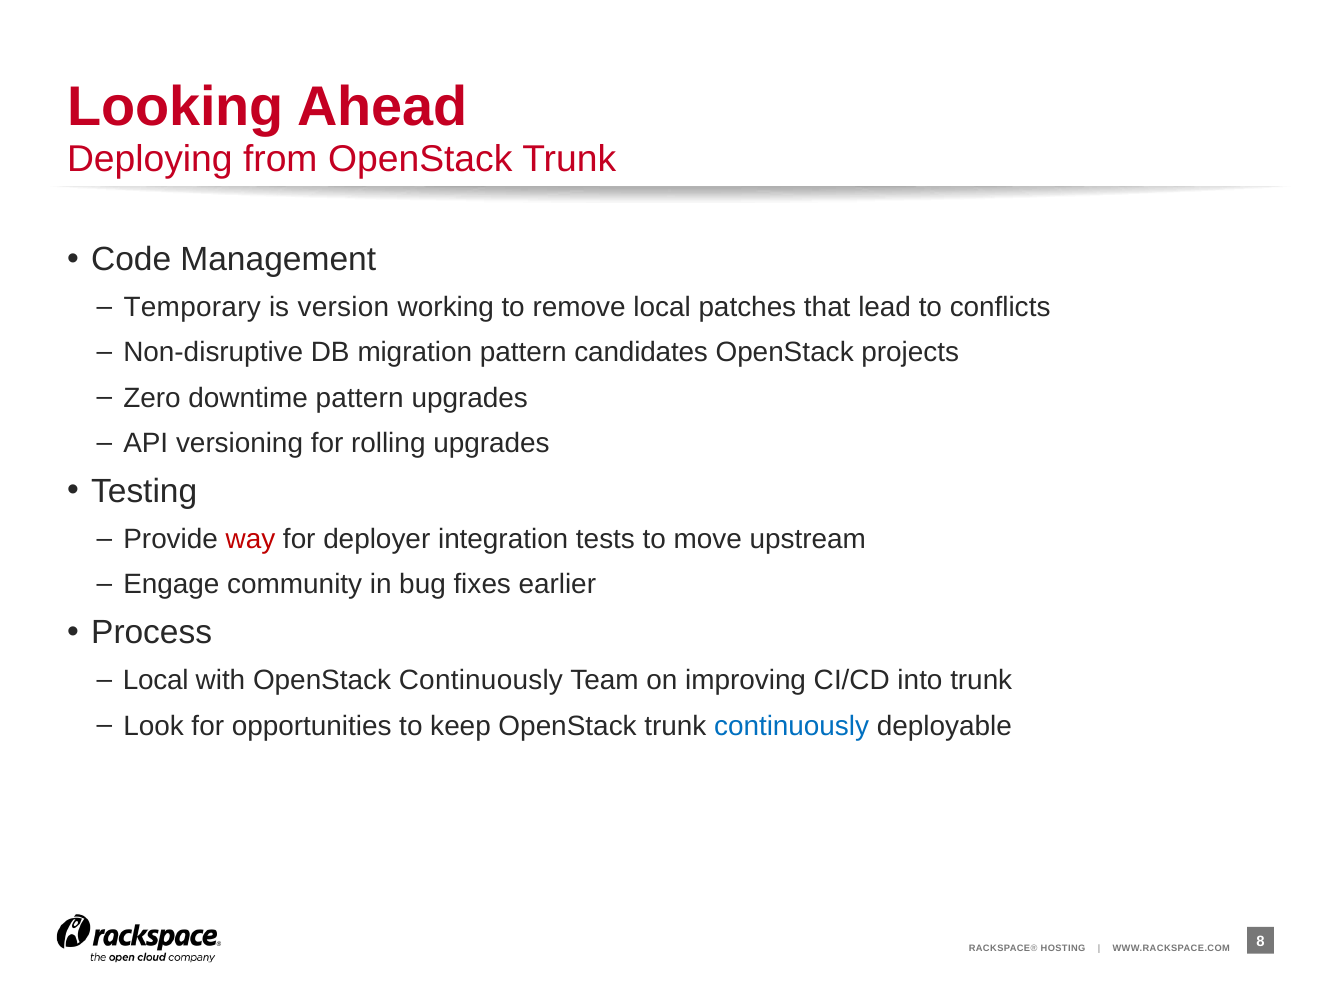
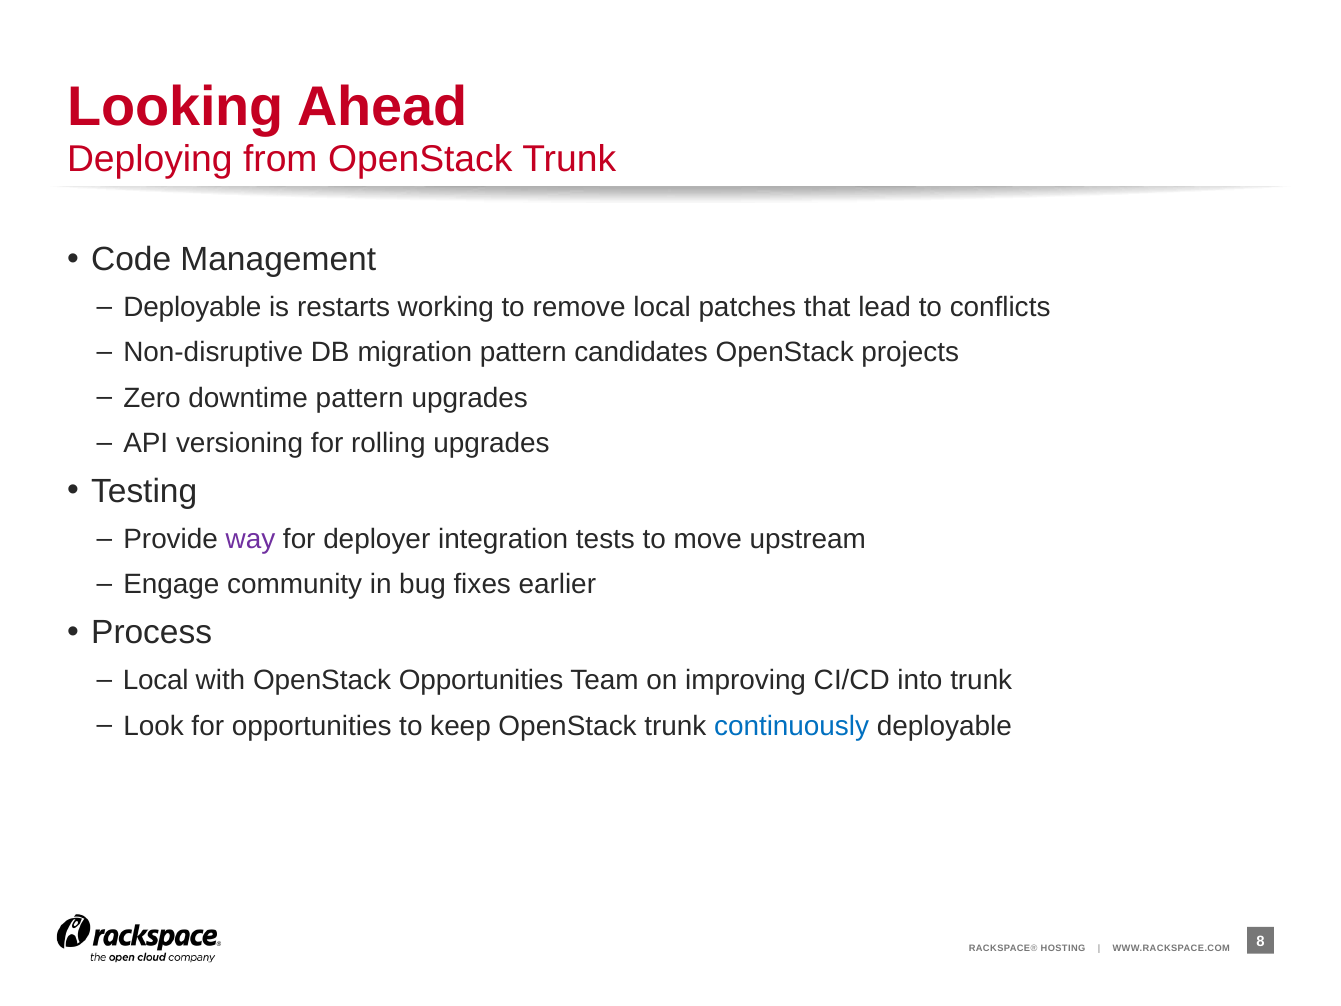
Temporary: Temporary -> Deployable (192, 307)
version: version -> restarts (344, 307)
way colour: red -> purple (250, 539)
OpenStack Continuously: Continuously -> Opportunities (481, 681)
